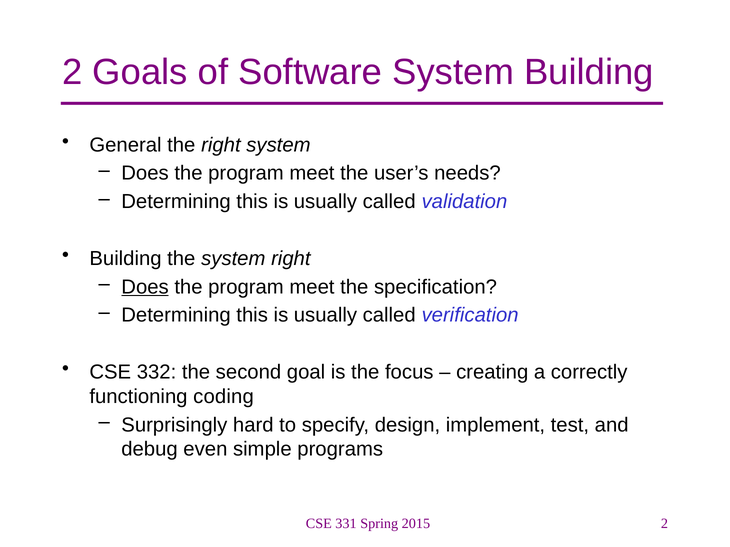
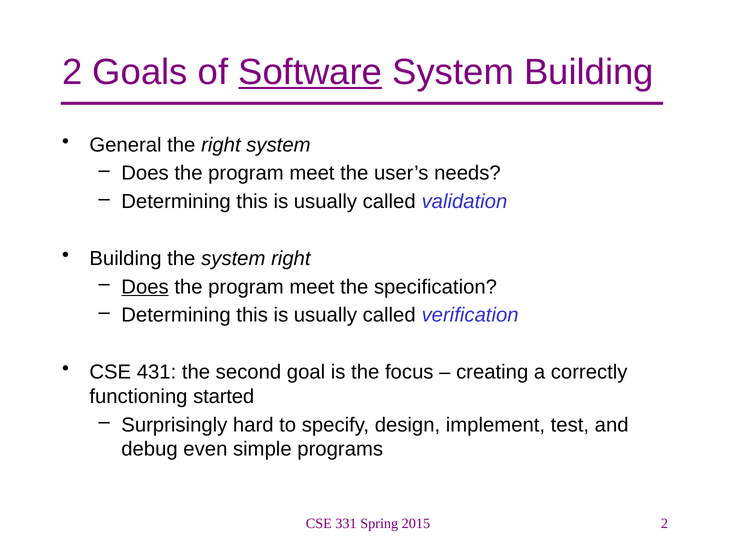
Software underline: none -> present (310, 73)
332: 332 -> 431 (157, 372)
coding: coding -> started (224, 397)
